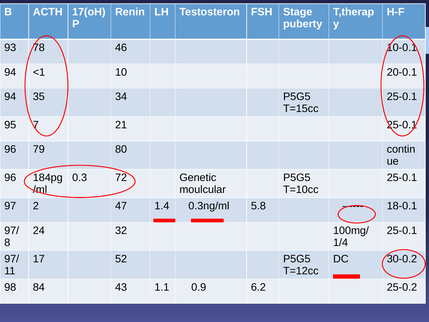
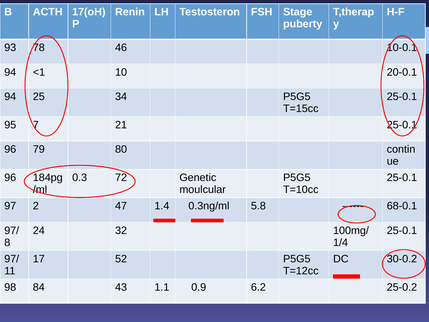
35: 35 -> 25 (39, 96)
18-0.1: 18-0.1 -> 68-0.1 (402, 206)
